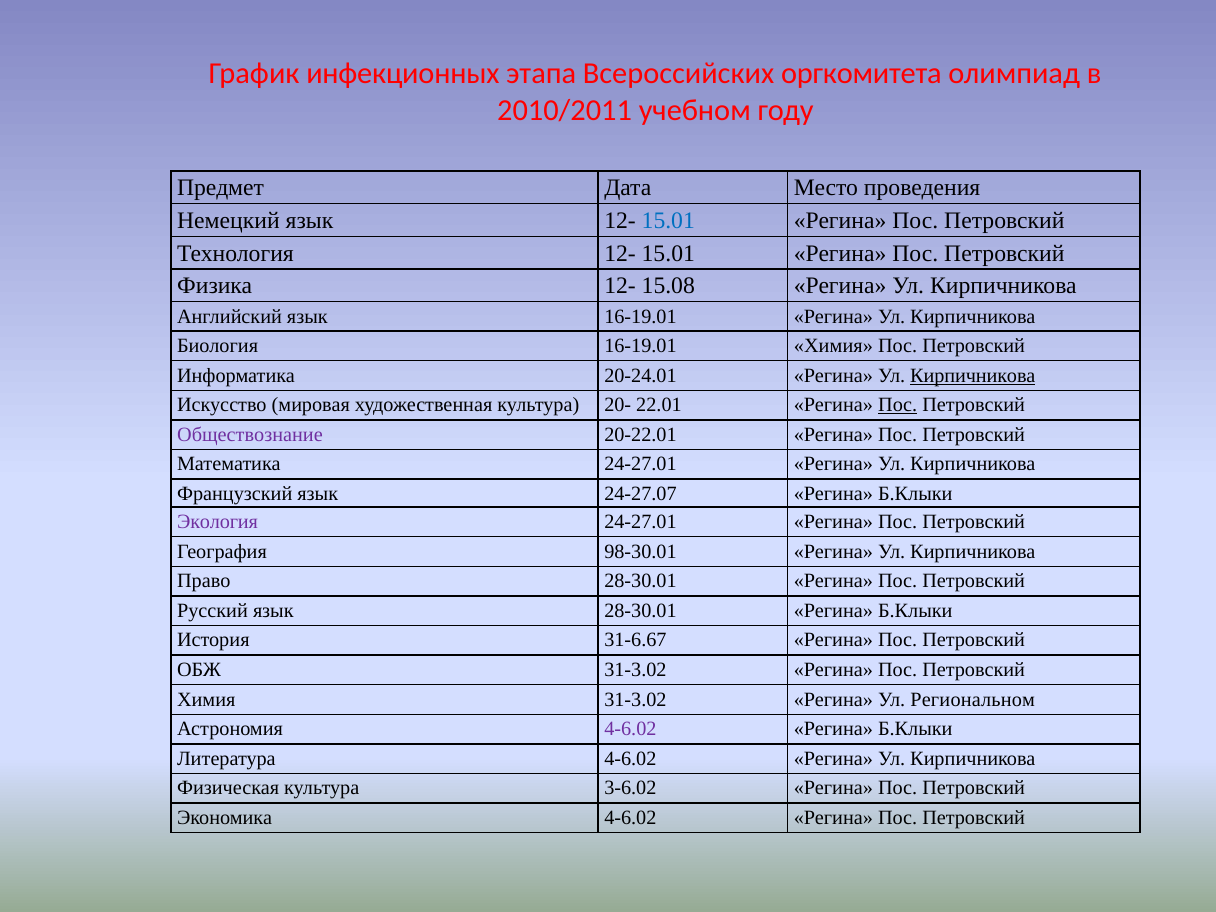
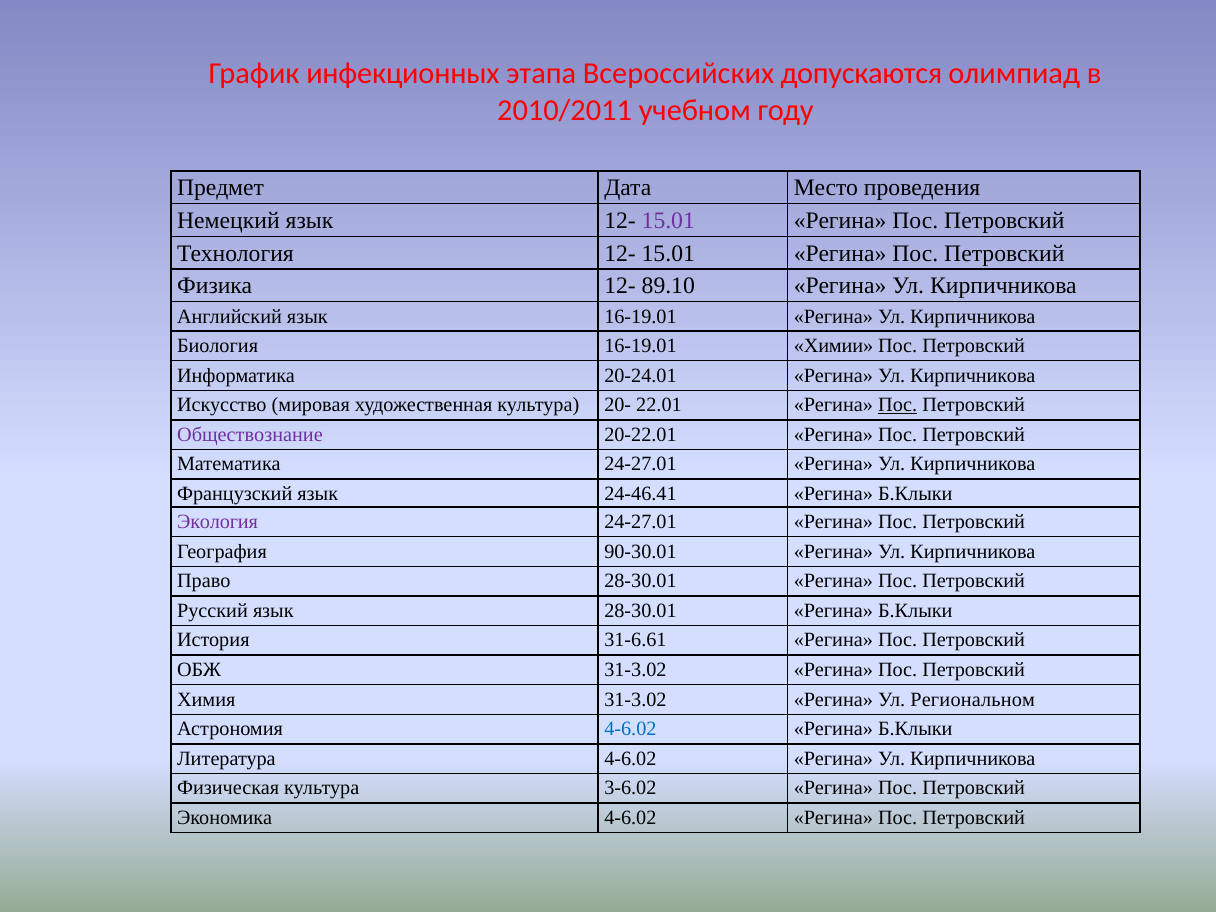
оргкомитета: оргкомитета -> допускаются (861, 74)
15.01 colour: blue -> purple (668, 221)
15.08: 15.08 -> 89.10 (668, 286)
16-19.01 Химия: Химия -> Химии (834, 346)
Кирпичникова underline: present -> none (973, 375)
24-27.07: 24-27.07 -> 24-46.41 (640, 494)
98-30.01: 98-30.01 -> 90-30.01 (640, 551)
31-6.67: 31-6.67 -> 31-6.61 (635, 640)
4-6.02 colour: purple -> blue (630, 729)
